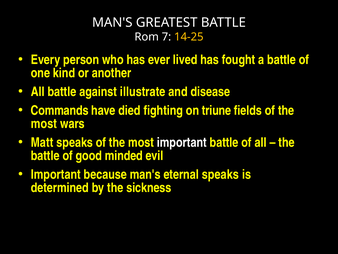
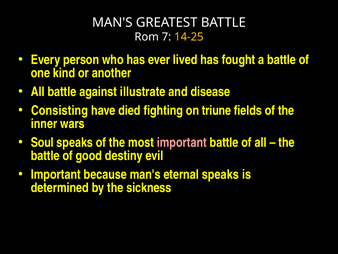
Commands: Commands -> Consisting (59, 110)
most: most -> inner (44, 124)
Matt: Matt -> Soul (42, 142)
important colour: white -> pink (182, 142)
minded: minded -> destiny (124, 155)
